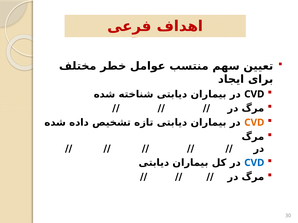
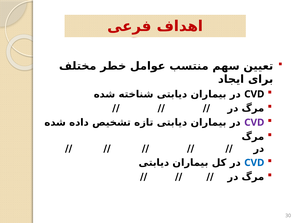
CVD colour: orange -> purple (254, 123)
